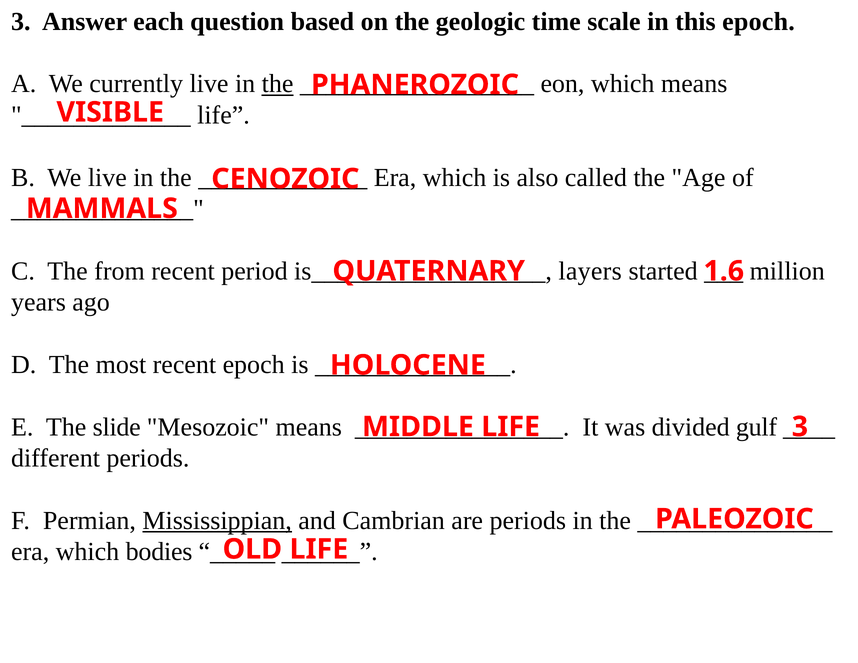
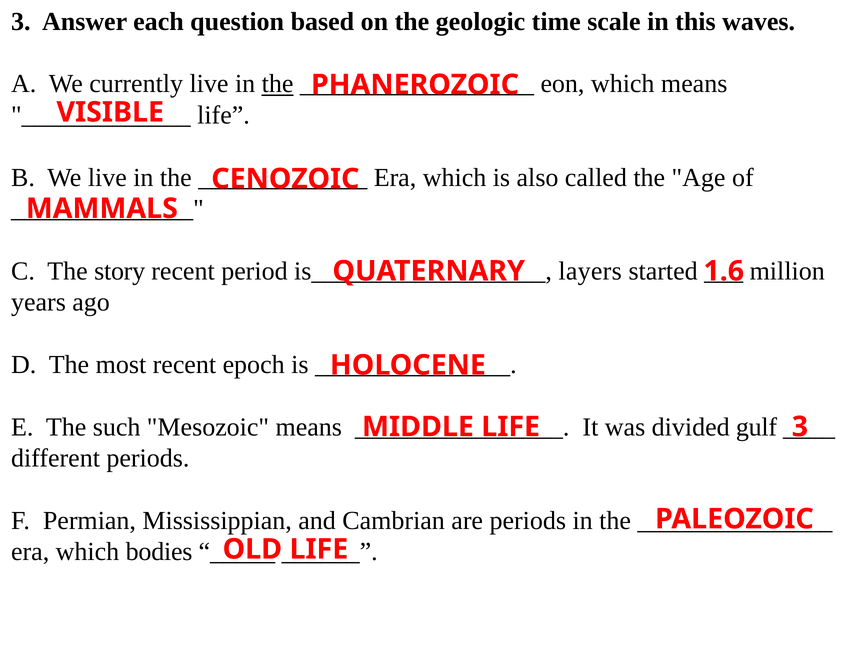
this epoch: epoch -> waves (759, 21)
from: from -> story (120, 271)
slide: slide -> such (117, 427)
Mississippian underline: present -> none (217, 521)
